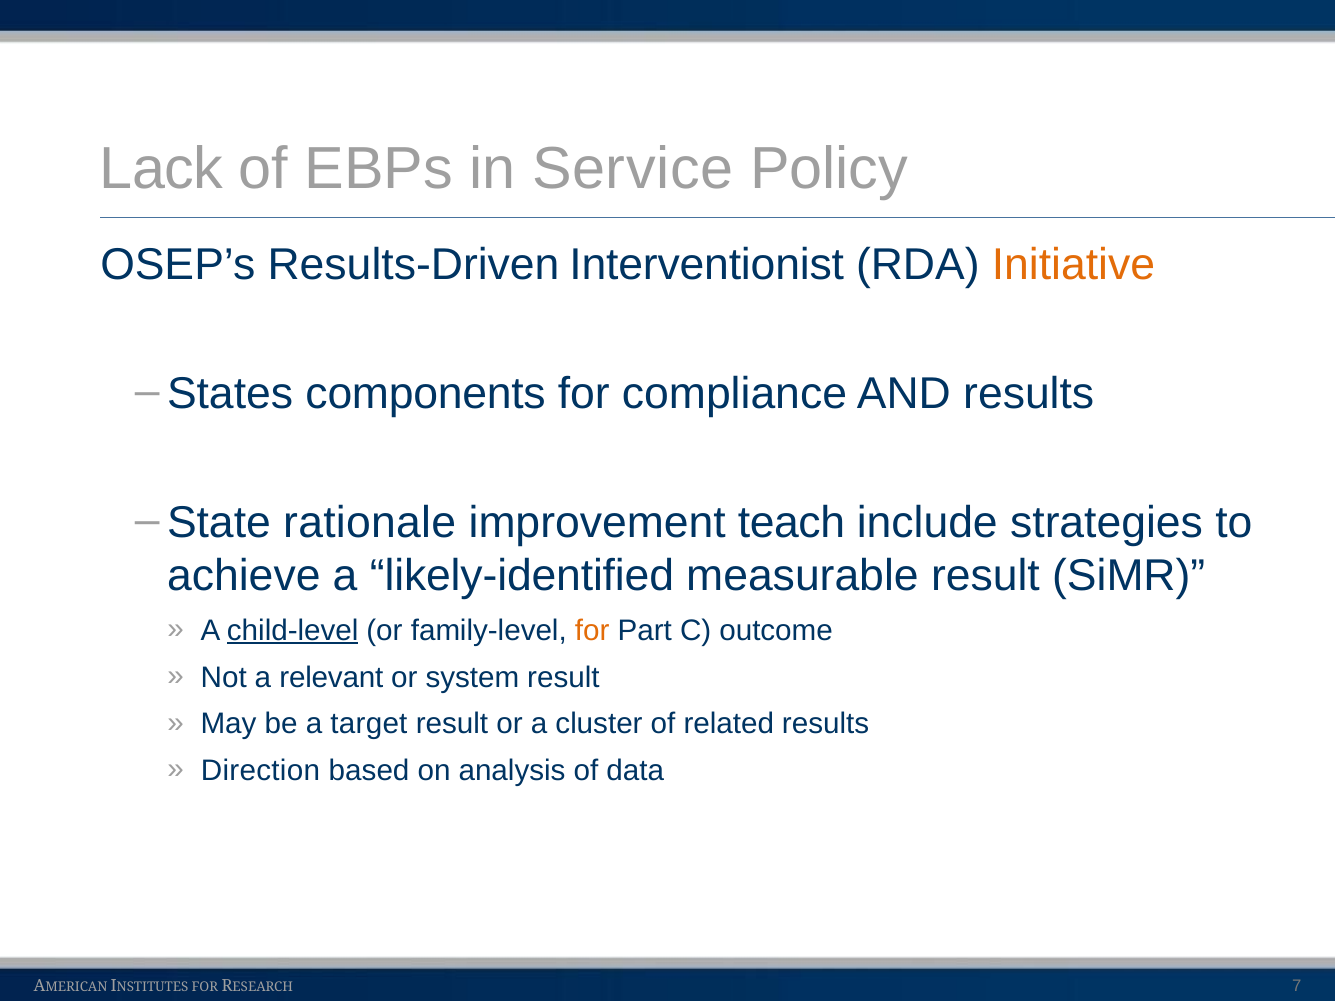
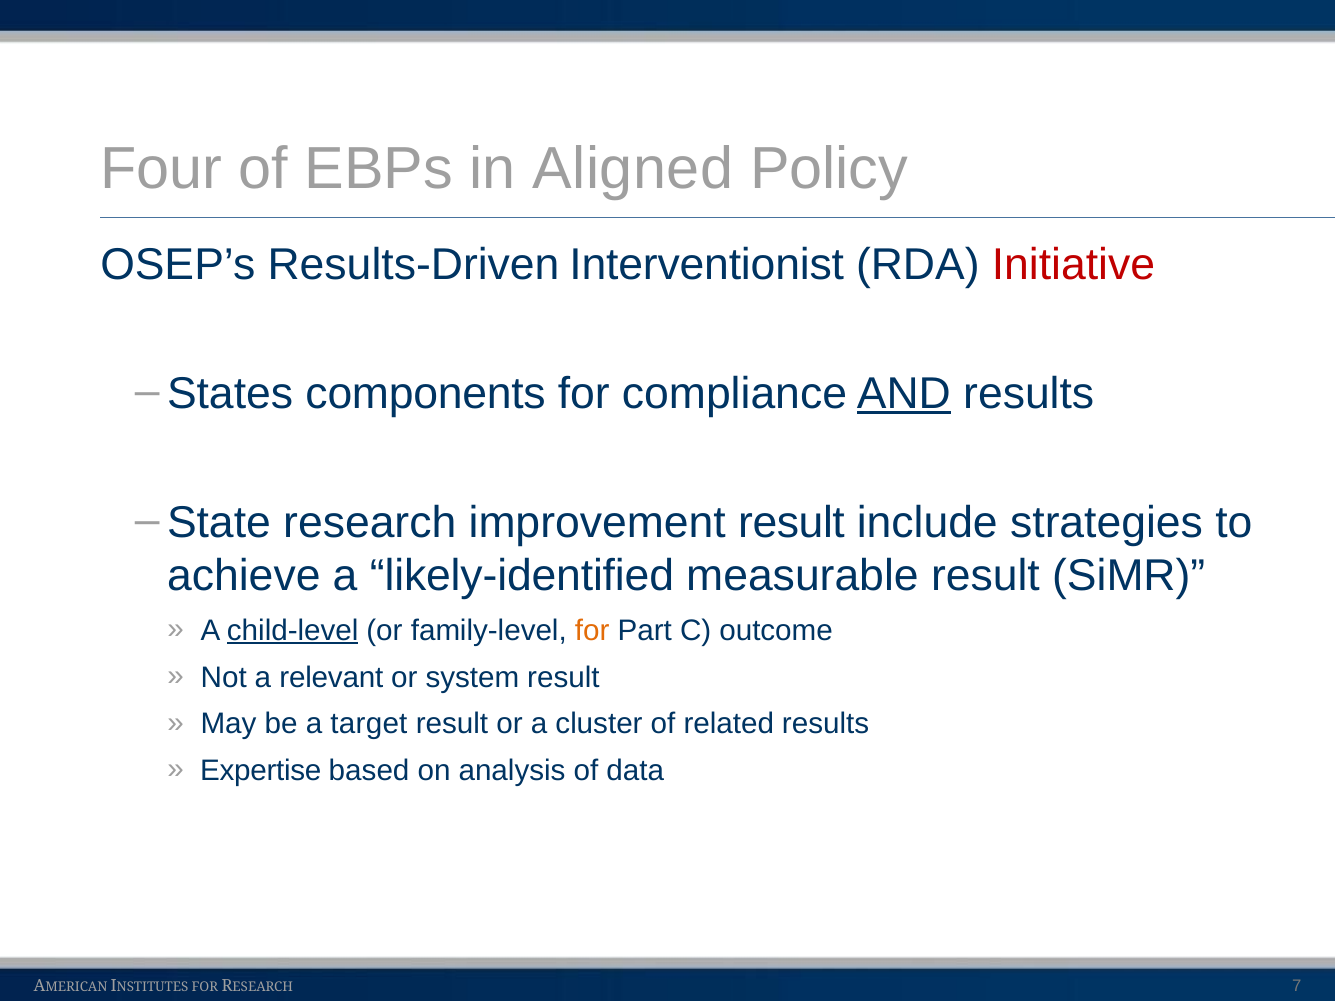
Lack: Lack -> Four (161, 169)
Service: Service -> Aligned (633, 169)
Initiative colour: orange -> red (1073, 265)
AND underline: none -> present (904, 394)
State rationale: rationale -> research (370, 523)
improvement teach: teach -> result (791, 523)
Direction: Direction -> Expertise (261, 771)
